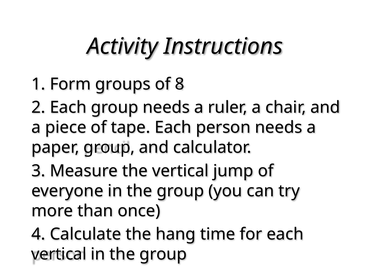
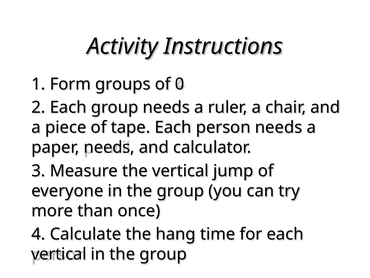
8: 8 -> 0 (180, 84)
paper group: group -> needs (109, 147)
